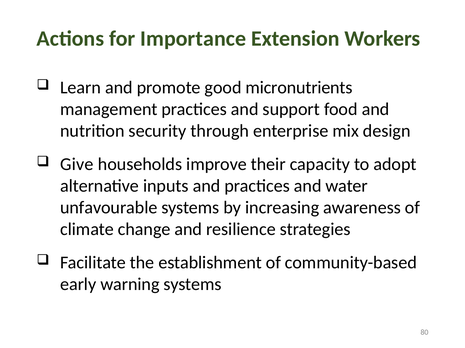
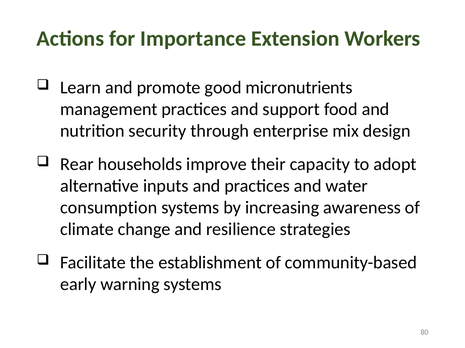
Give: Give -> Rear (77, 165)
unfavourable: unfavourable -> consumption (109, 208)
